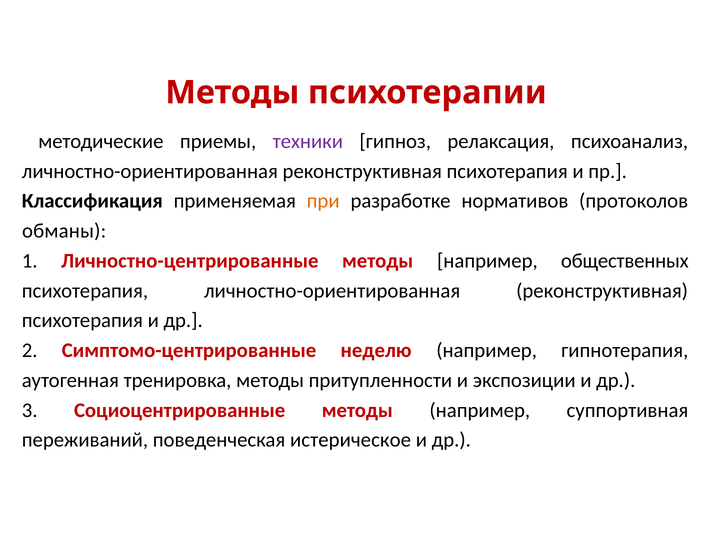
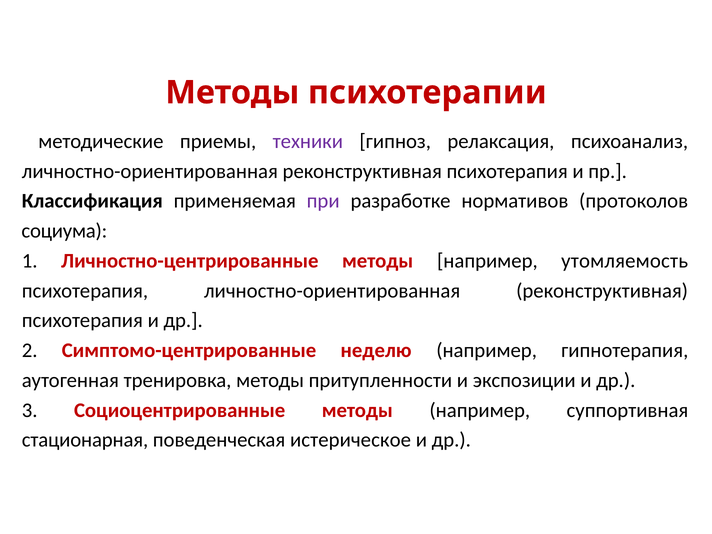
при colour: orange -> purple (323, 201)
обманы: обманы -> социума (64, 231)
общественных: общественных -> утомляемость (625, 261)
переживаний: переживаний -> стационарная (85, 440)
